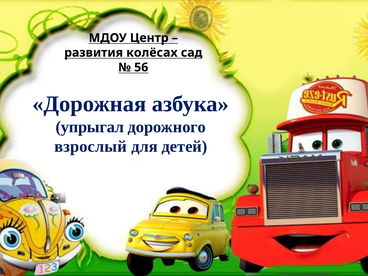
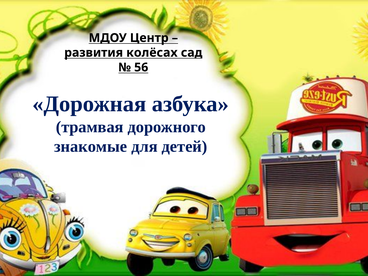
упрыгал: упрыгал -> трамвая (90, 127)
взрослый: взрослый -> знакомые (91, 146)
